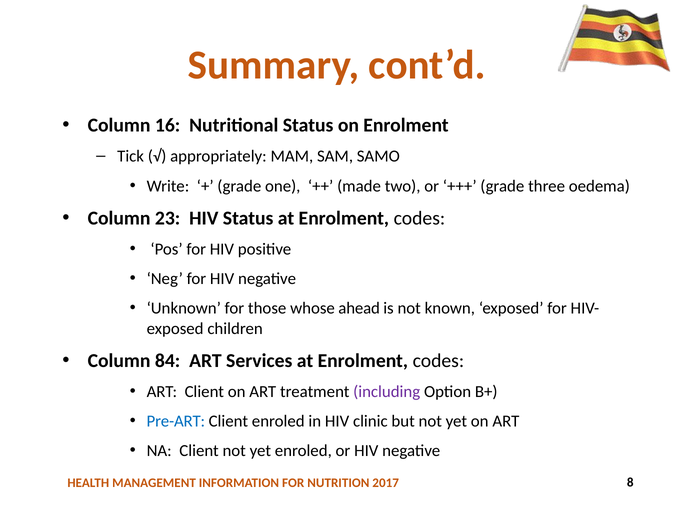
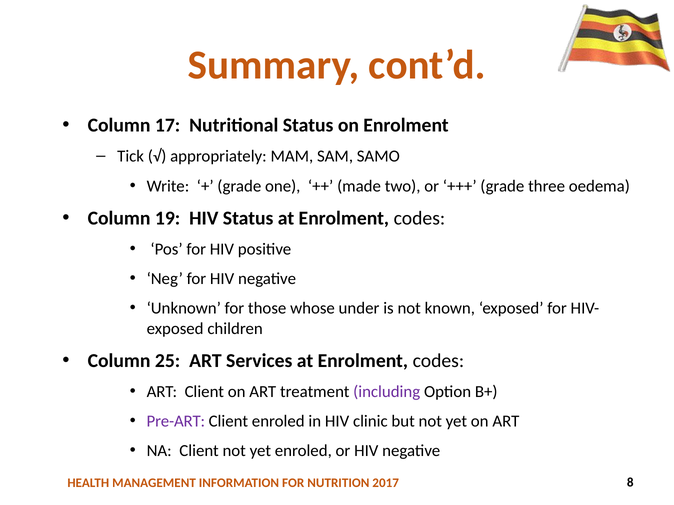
16: 16 -> 17 (168, 126)
23: 23 -> 19 (168, 218)
ahead: ahead -> under (359, 309)
84: 84 -> 25 (168, 361)
Pre-ART colour: blue -> purple (176, 422)
